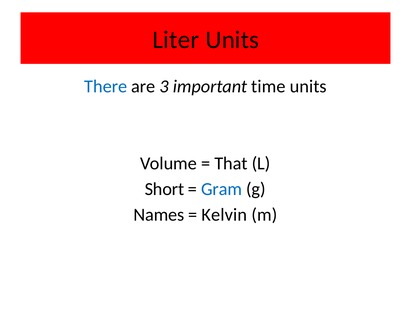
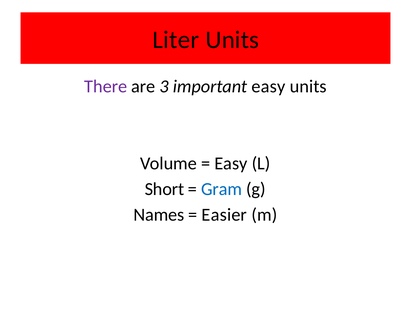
There colour: blue -> purple (106, 86)
important time: time -> easy (268, 86)
That: That -> Easy (231, 163)
Kelvin: Kelvin -> Easier (224, 214)
